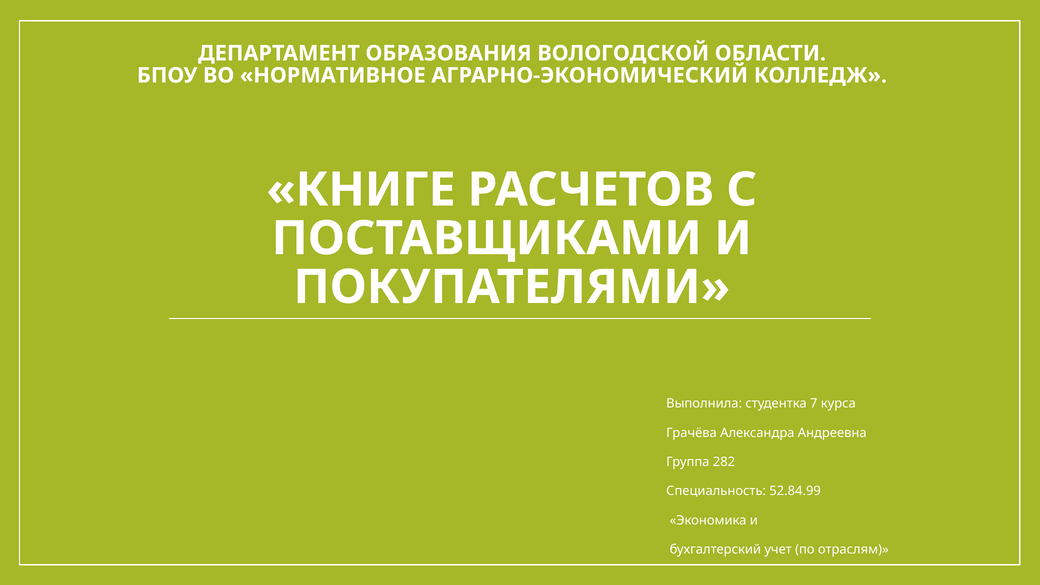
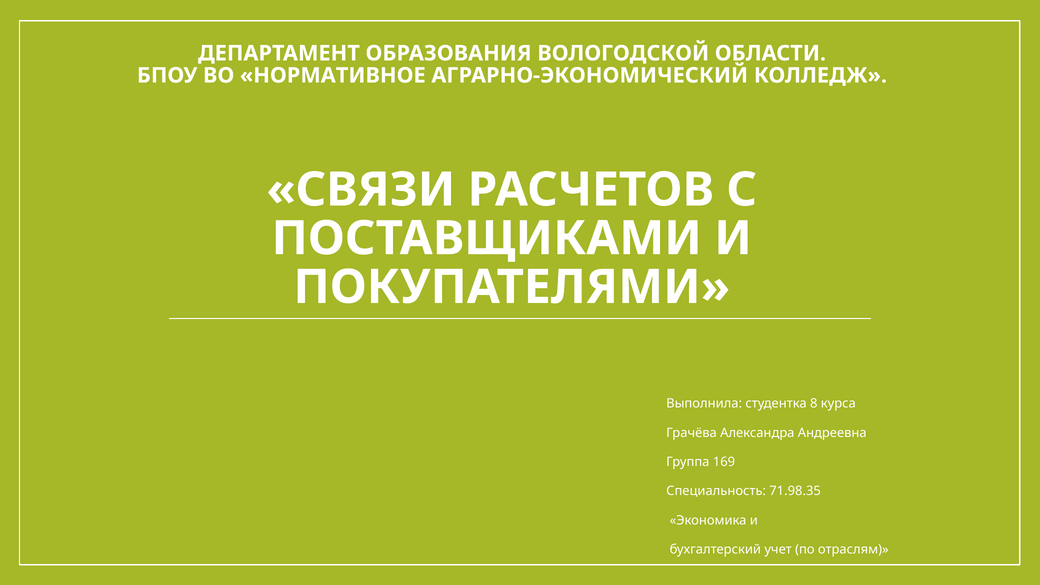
КНИГЕ: КНИГЕ -> СВЯЗИ (361, 190)
7: 7 -> 8 (814, 404)
282: 282 -> 169 (724, 462)
52.84.99: 52.84.99 -> 71.98.35 (795, 491)
